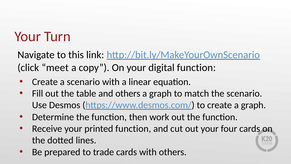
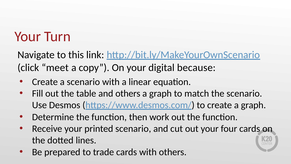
digital function: function -> because (196, 68)
printed function: function -> scenario (133, 128)
